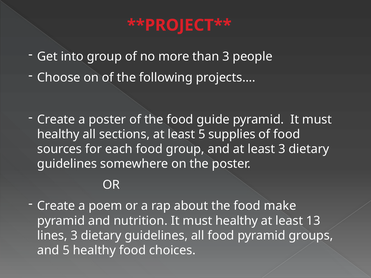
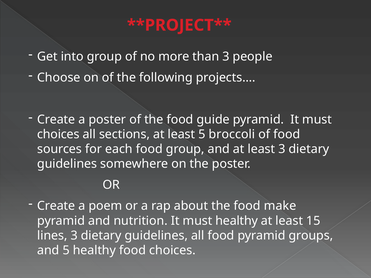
healthy: healthy -> choices (58, 134)
supplies: supplies -> broccoli (232, 134)
13: 13 -> 15 (313, 221)
